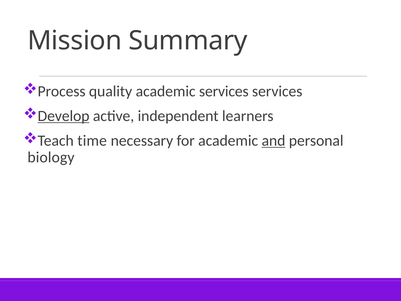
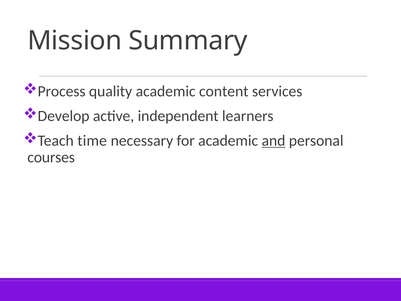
academic services: services -> content (224, 91)
Develop underline: present -> none (64, 116)
biology: biology -> courses (51, 157)
